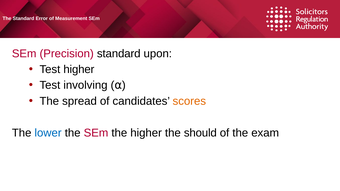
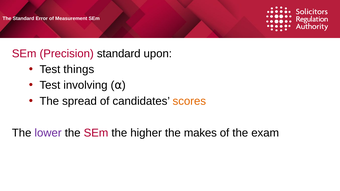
Test higher: higher -> things (79, 69)
lower colour: blue -> purple (48, 133)
should: should -> makes (200, 133)
